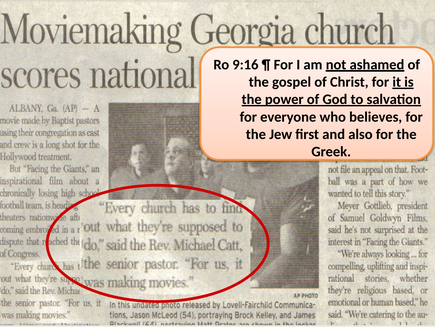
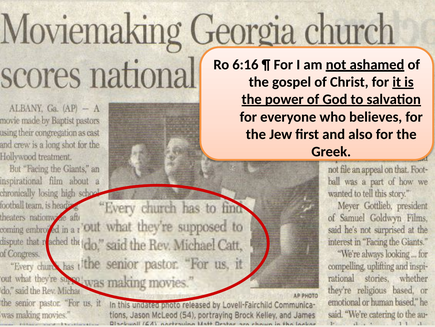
9:16: 9:16 -> 6:16 (245, 64)
